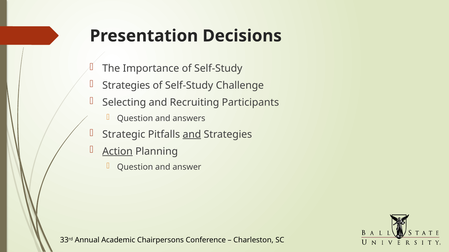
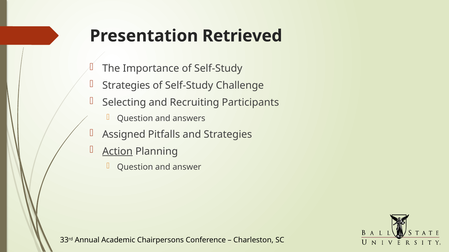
Decisions: Decisions -> Retrieved (242, 36)
Strategic: Strategic -> Assigned (124, 135)
and underline: present -> none (192, 135)
